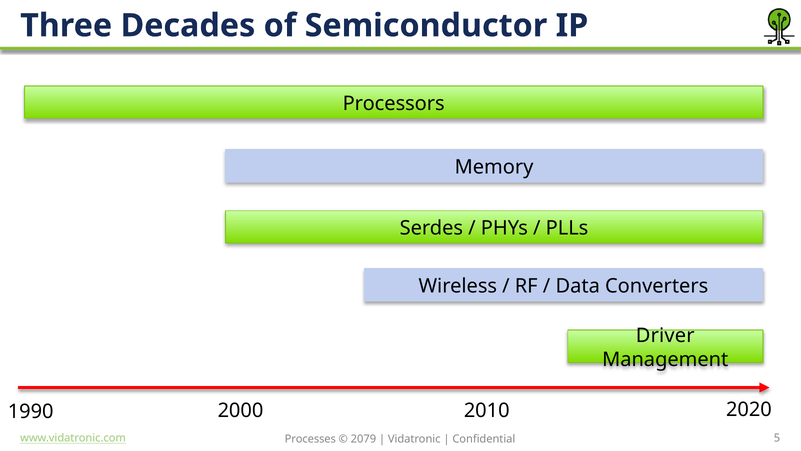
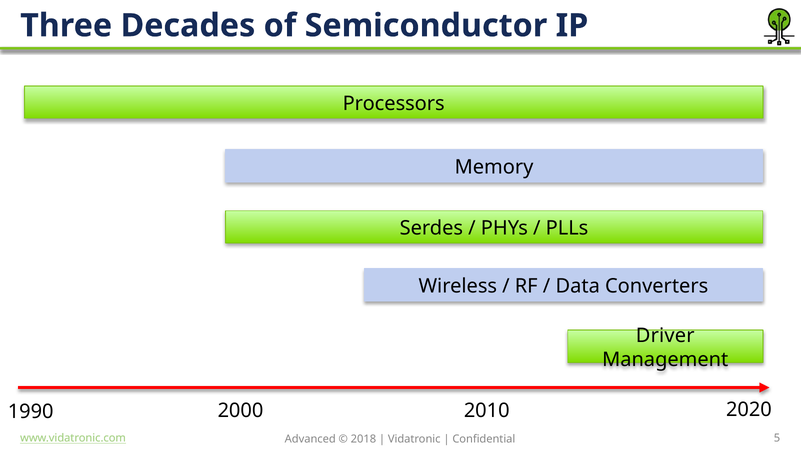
Processes: Processes -> Advanced (310, 438)
2079: 2079 -> 2018 (363, 438)
